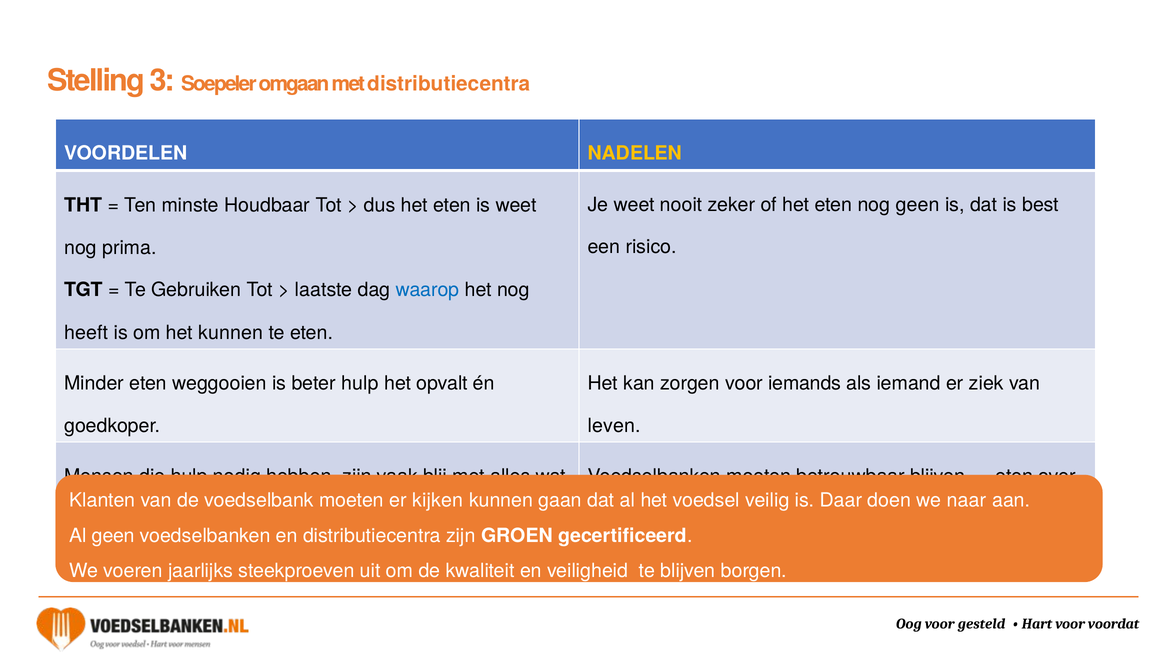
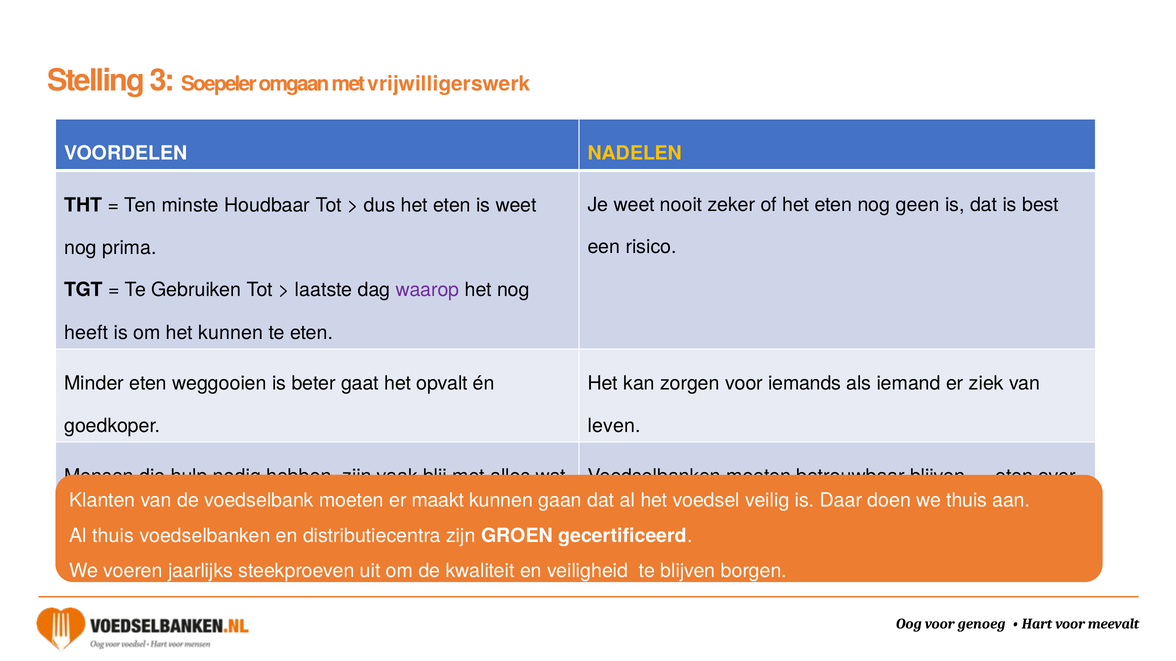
met distributiecentra: distributiecentra -> vrijwilligerswerk (449, 84)
waarop colour: blue -> purple (427, 290)
beter hulp: hulp -> gaat (360, 384)
kijken: kijken -> maakt (438, 501)
we naar: naar -> thuis (967, 501)
Al geen: geen -> thuis (113, 536)
gesteld: gesteld -> genoeg (982, 624)
voordat: voordat -> meevalt (1113, 624)
